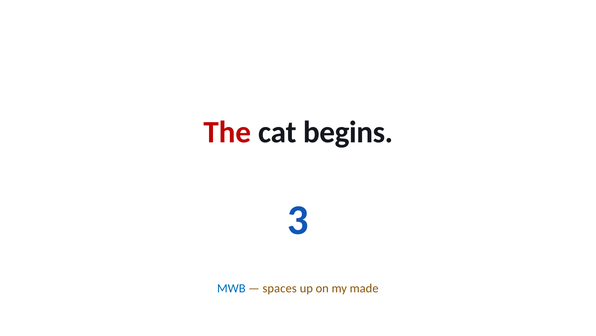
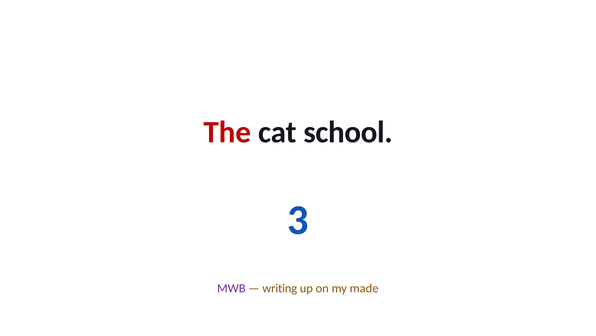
begins: begins -> school (348, 132)
MWB colour: blue -> purple (231, 288)
spaces: spaces -> writing (280, 288)
